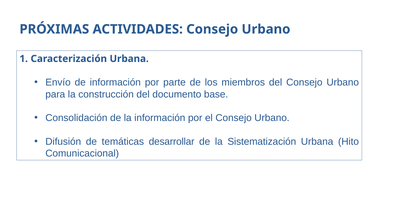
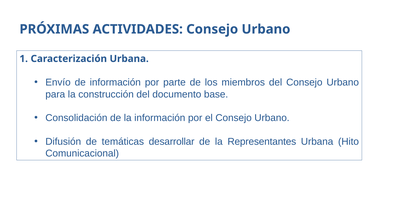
Sistematización: Sistematización -> Representantes (262, 142)
